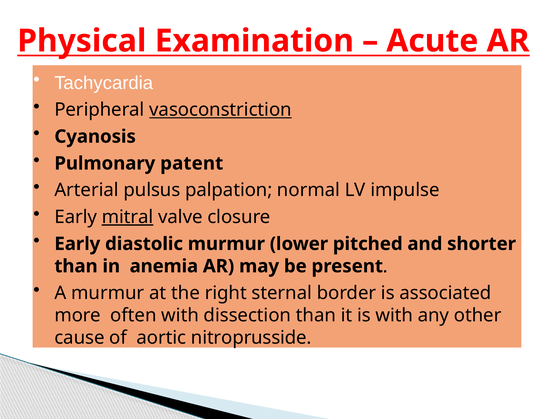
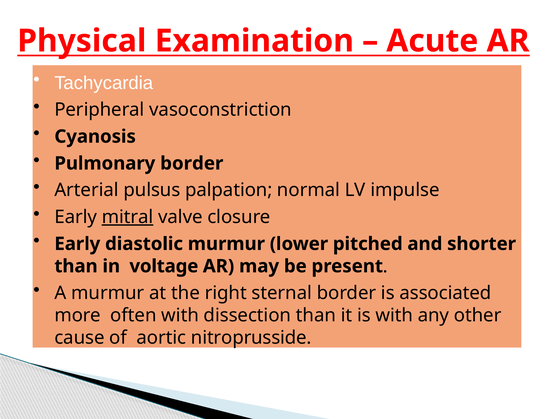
vasoconstriction underline: present -> none (221, 110)
Pulmonary patent: patent -> border (192, 163)
anemia: anemia -> voltage (164, 266)
